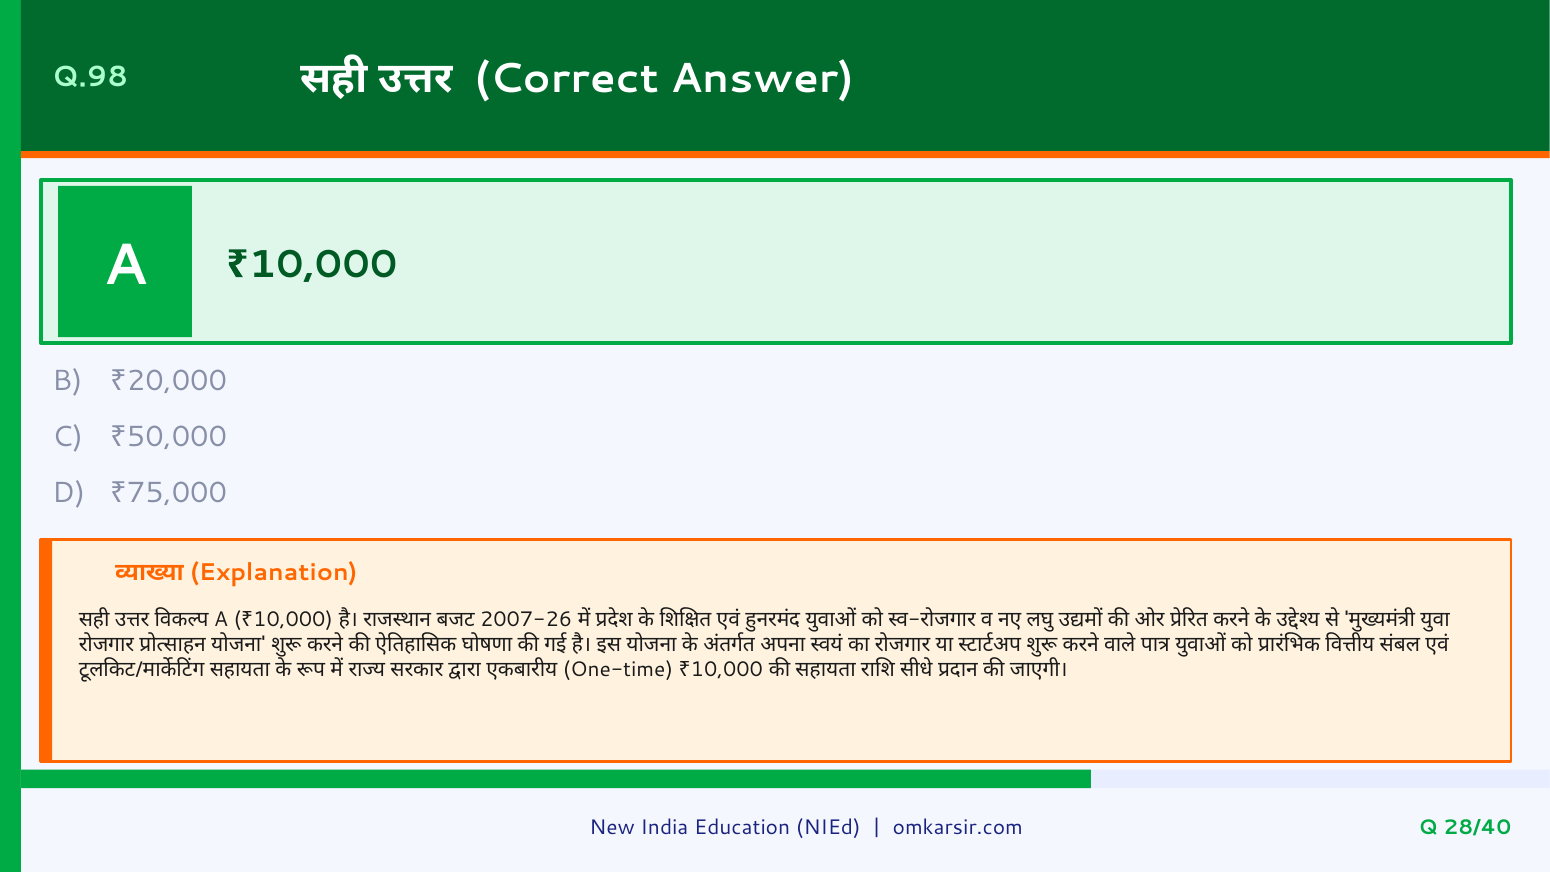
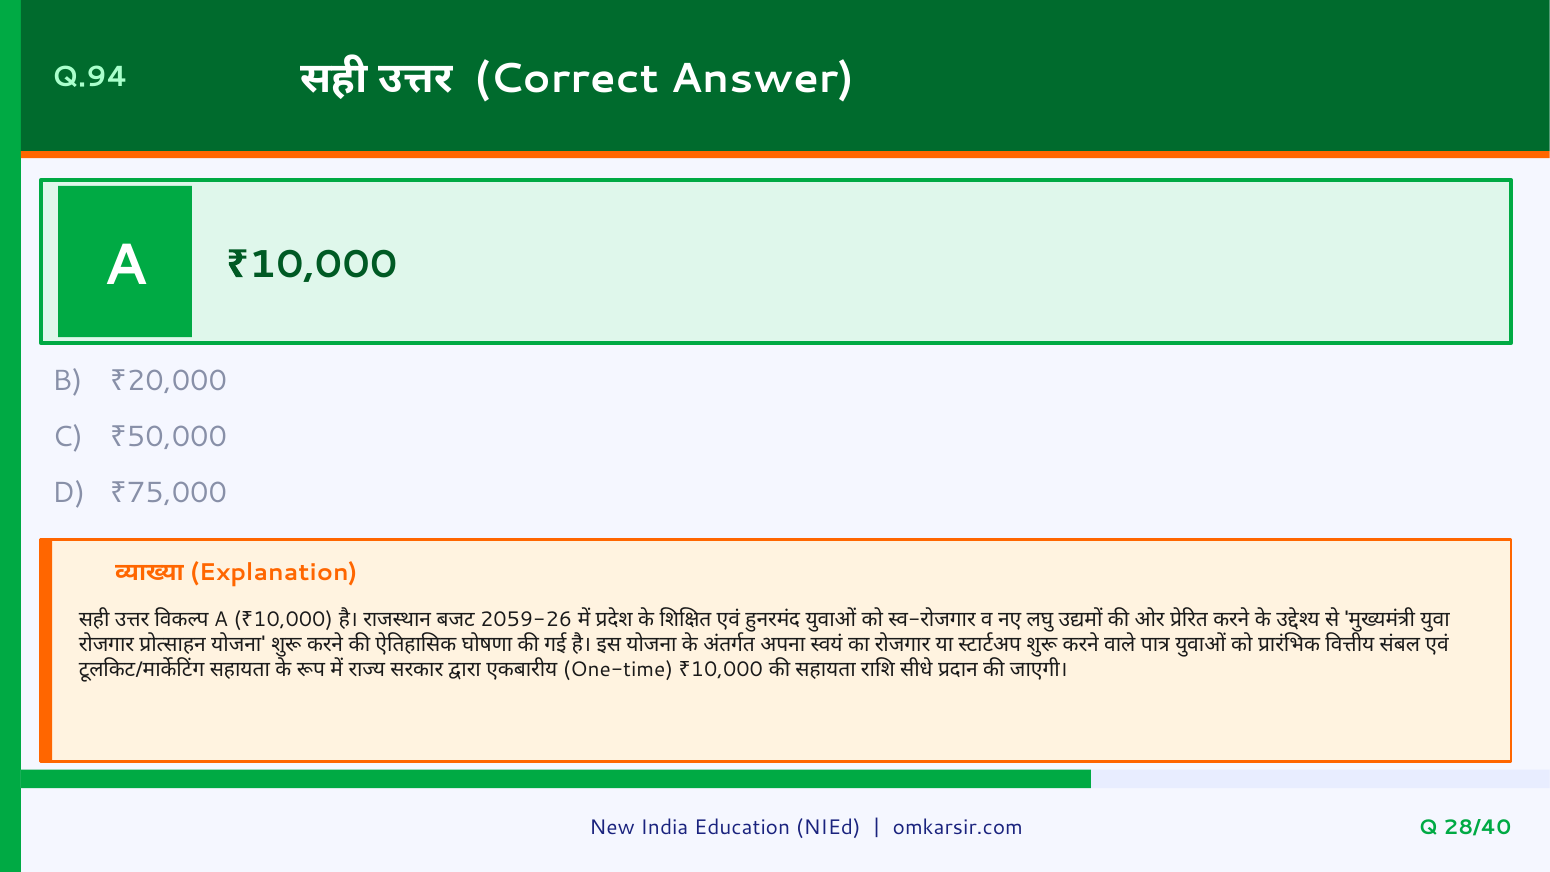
Q.98: Q.98 -> Q.94 (90, 76)
2007-26: 2007-26 -> 2059-26 (526, 620)
